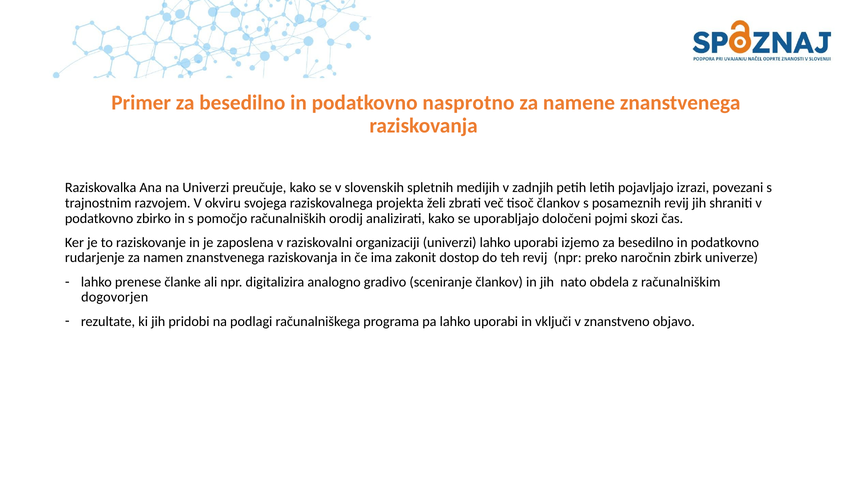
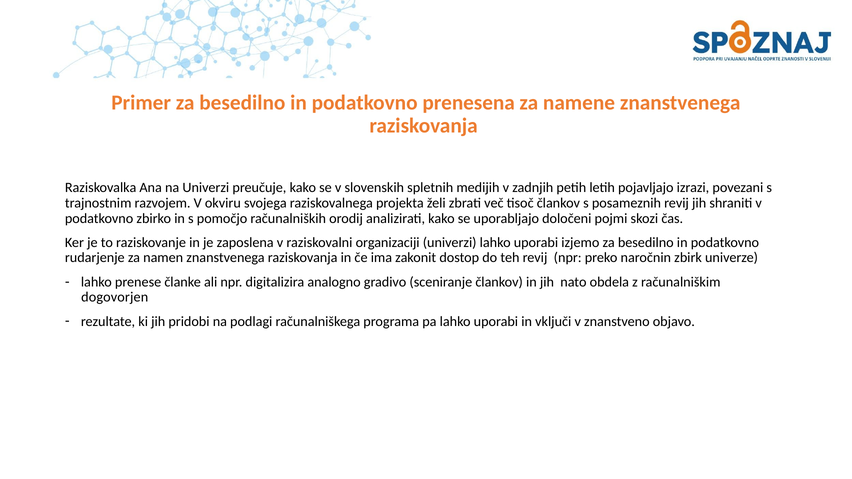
nasprotno: nasprotno -> prenesena (469, 103)
